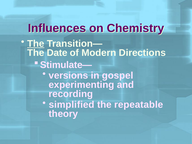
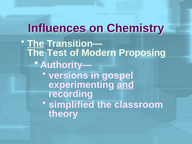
Date: Date -> Test (57, 53)
Directions: Directions -> Proposing (142, 53)
Stimulate—: Stimulate— -> Authority— (66, 65)
and underline: none -> present (125, 85)
repeatable: repeatable -> classroom (139, 105)
